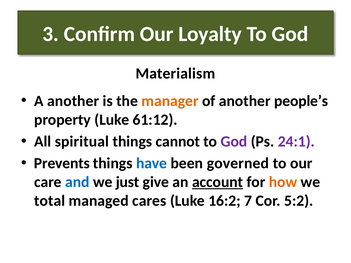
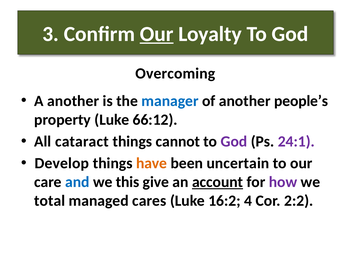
Our underline: none -> present (157, 34)
Materialism: Materialism -> Overcoming (175, 74)
manager colour: orange -> blue (170, 101)
61:12: 61:12 -> 66:12 (155, 120)
spiritual: spiritual -> cataract (82, 142)
Prevents: Prevents -> Develop (62, 163)
have colour: blue -> orange (152, 163)
governed: governed -> uncertain (238, 163)
just: just -> this (128, 182)
how colour: orange -> purple (283, 182)
7: 7 -> 4 (248, 201)
5:2: 5:2 -> 2:2 (299, 201)
